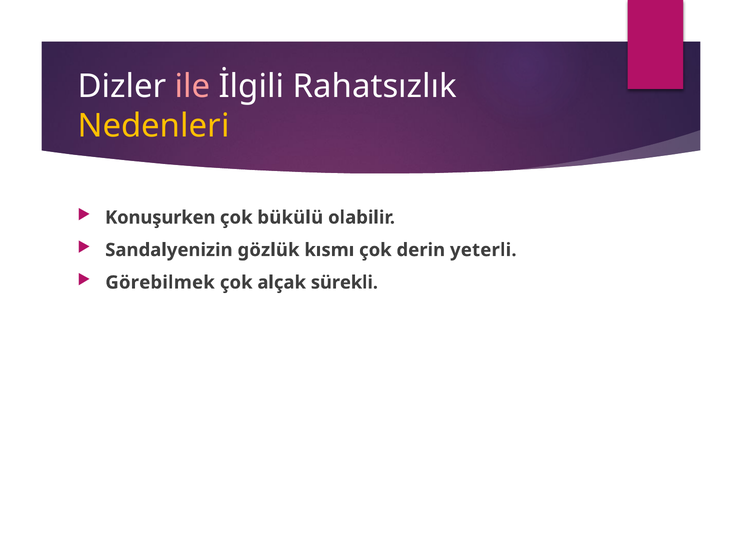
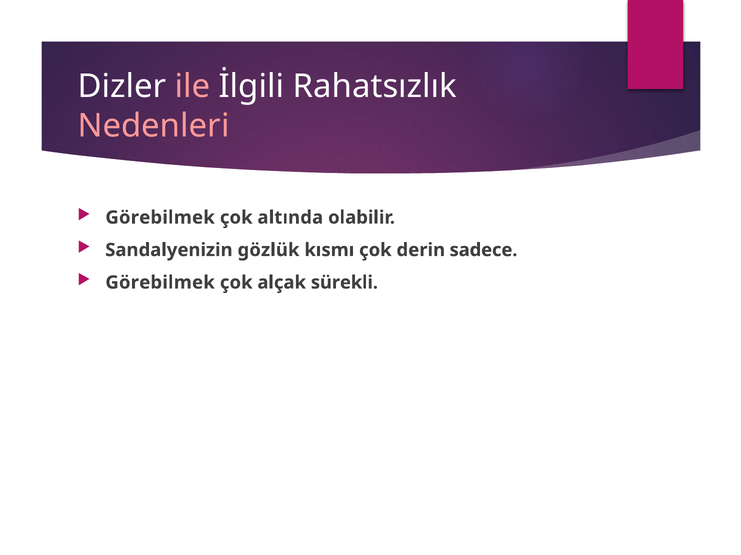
Nedenleri colour: yellow -> pink (154, 126)
Konuşurken: Konuşurken -> Görebilmek (160, 218)
bükülü: bükülü -> altında (290, 218)
yeterli: yeterli -> sadece (483, 250)
